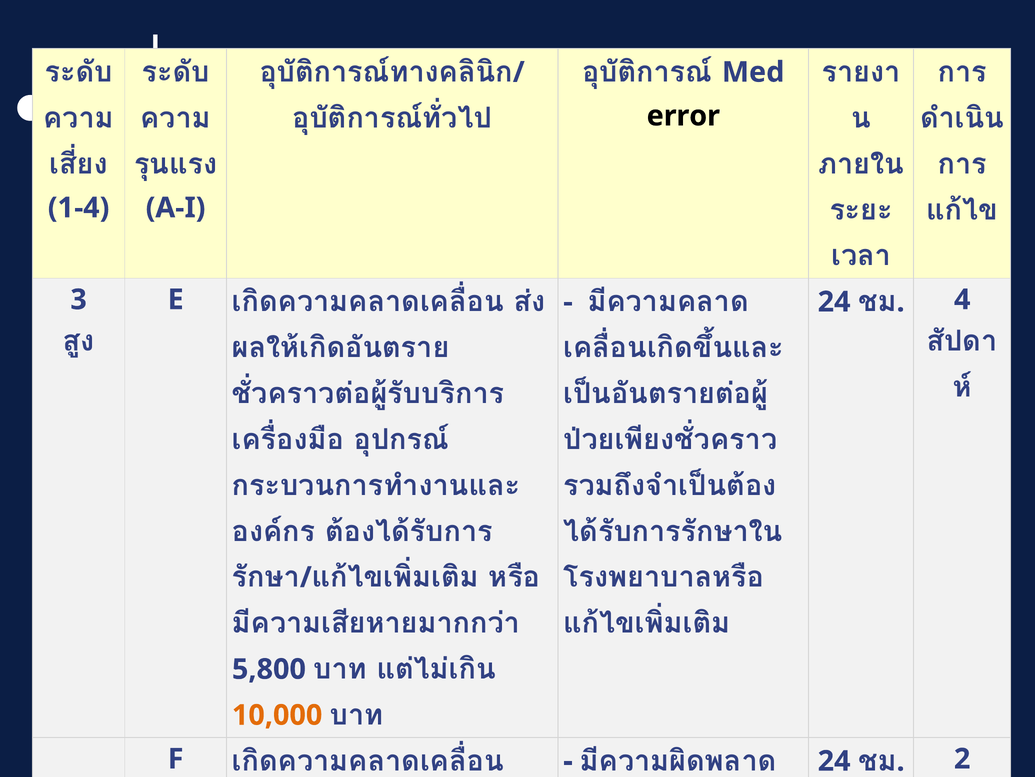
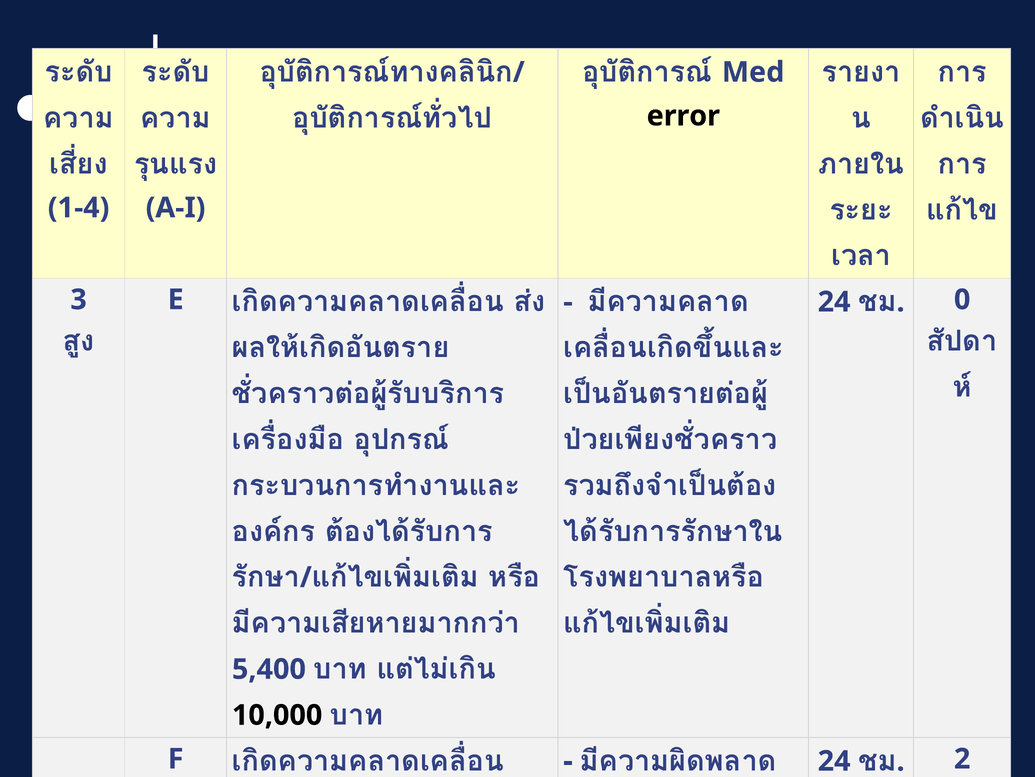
4: 4 -> 0 (962, 299)
5,800: 5,800 -> 5,400 (269, 669)
10,000 colour: orange -> black (277, 715)
